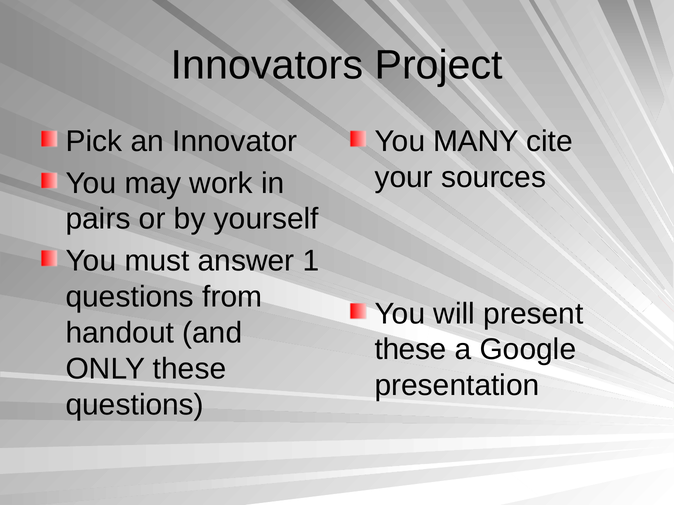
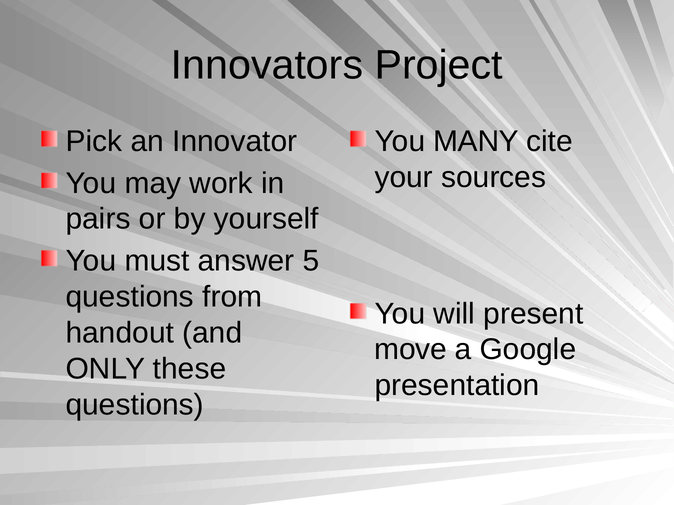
1: 1 -> 5 (311, 261)
these: these -> move (411, 350)
